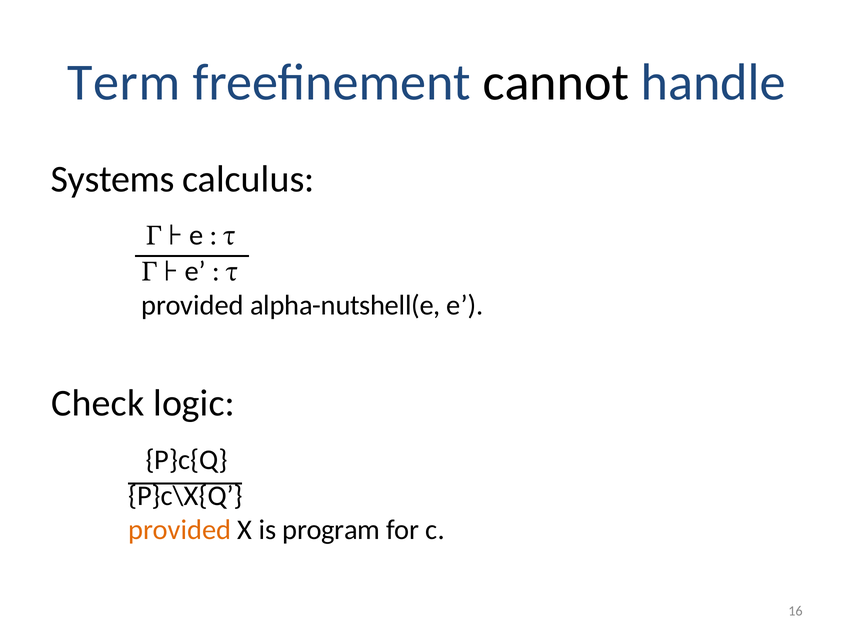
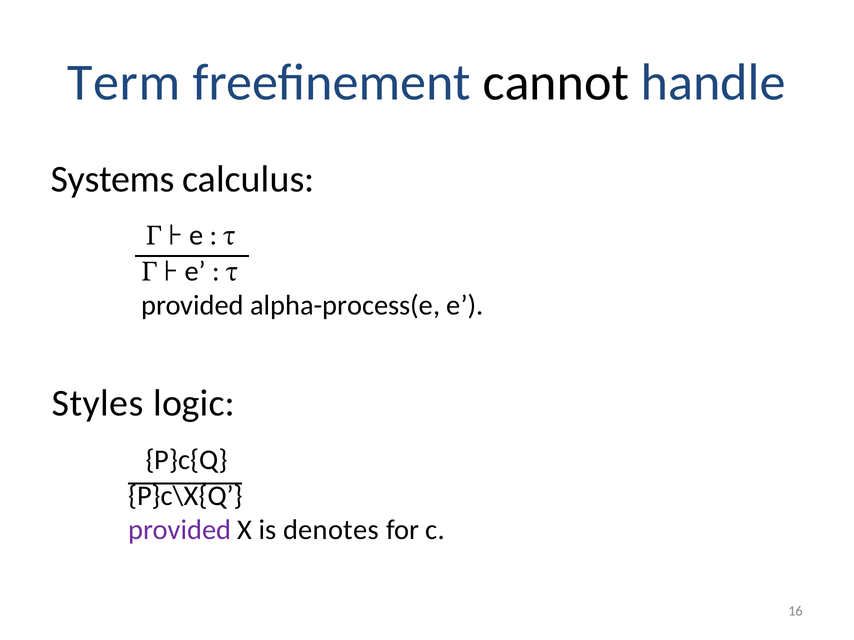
alpha-nutshell(e: alpha-nutshell(e -> alpha-process(e (345, 306)
Check: Check -> Styles (98, 404)
provided colour: orange -> purple (180, 530)
program: program -> denotes (331, 530)
